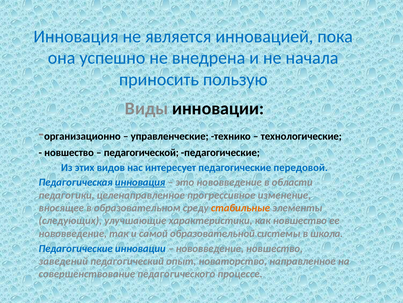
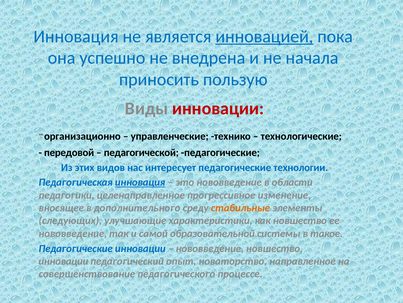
инновацией underline: none -> present (264, 36)
инновации colour: black -> red (218, 108)
новшество: новшество -> передовой (69, 152)
передовой: передовой -> технологии (301, 167)
образовательном: образовательном -> дополнительного (137, 207)
школа: школа -> такое (327, 233)
заведений: заведений -> инновации (63, 261)
